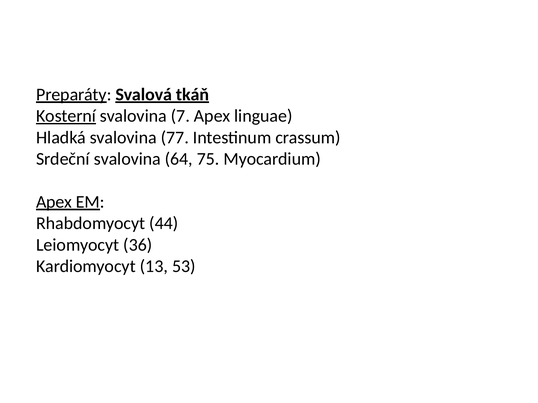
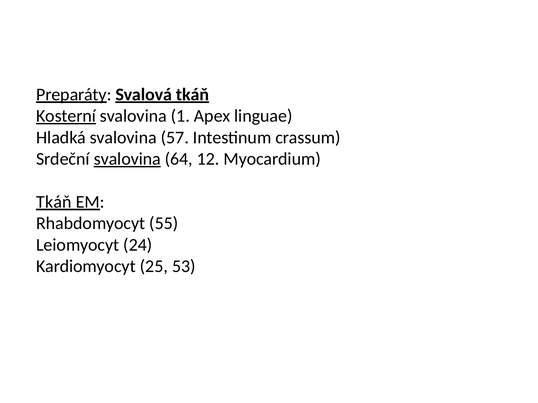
7: 7 -> 1 (180, 116)
77: 77 -> 57 (175, 138)
svalovina underline: none -> present (127, 159)
75: 75 -> 12 (208, 159)
Apex: Apex -> Tkáň (54, 202)
44: 44 -> 55 (164, 224)
36: 36 -> 24 (138, 245)
13: 13 -> 25 (154, 267)
